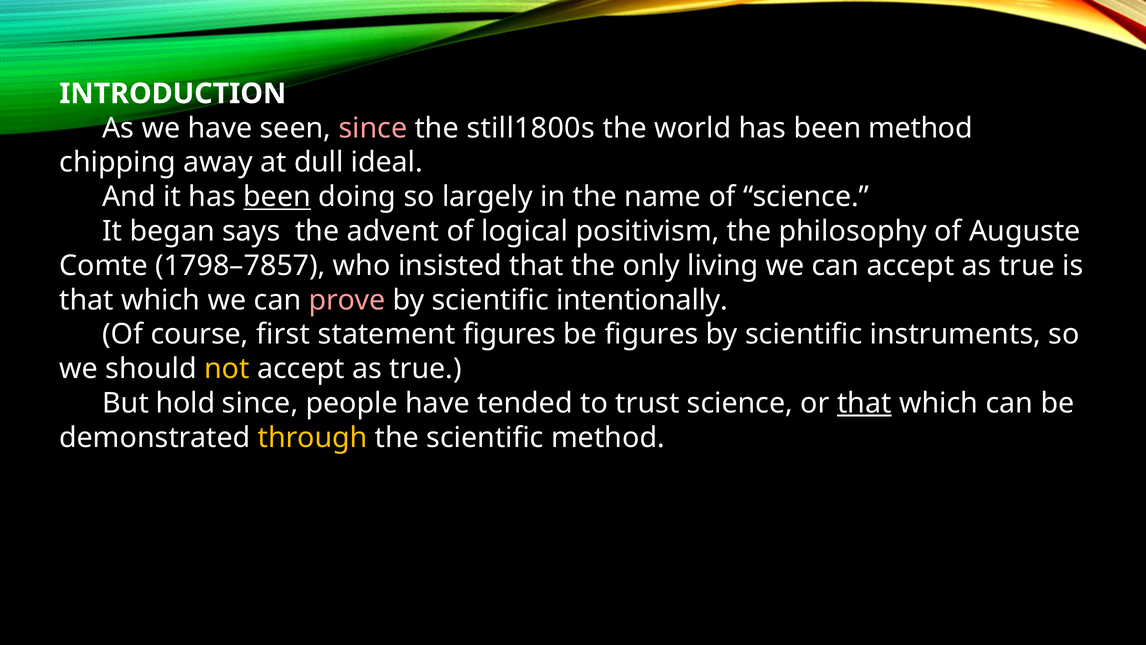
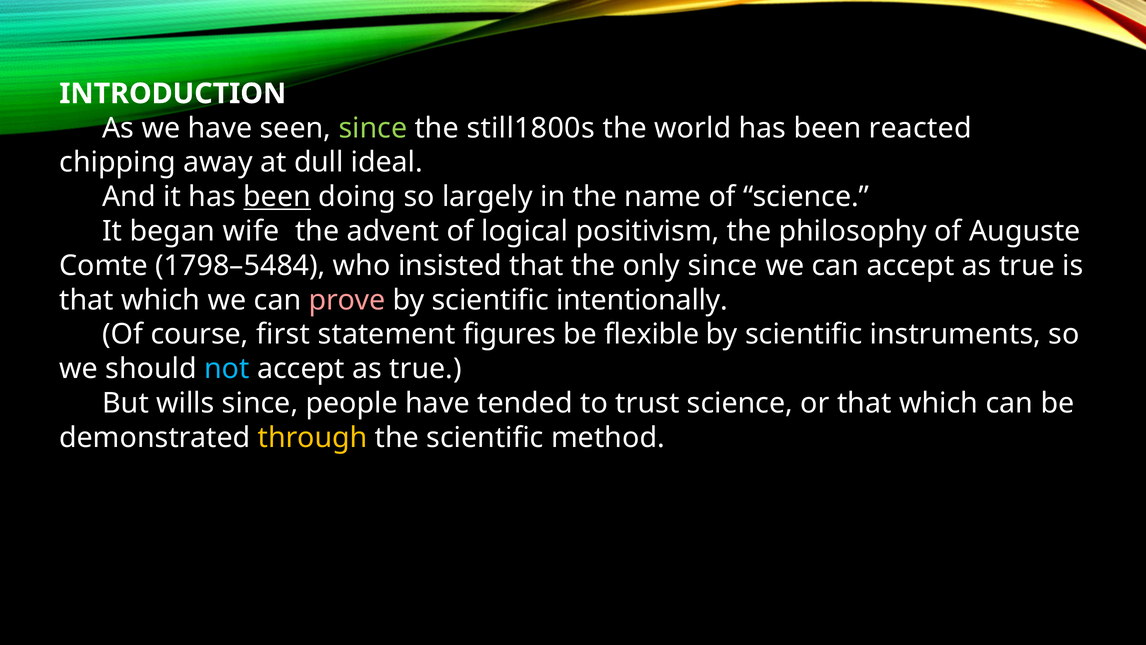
since colour: pink -> light green (373, 128)
been method: method -> reacted (920, 128)
says: says -> wife (251, 231)
1798–7857: 1798–7857 -> 1798–5484 (240, 266)
only living: living -> since (723, 266)
be figures: figures -> flexible (652, 334)
not colour: yellow -> light blue (227, 369)
hold: hold -> wills (185, 403)
that underline: present -> none (864, 403)
